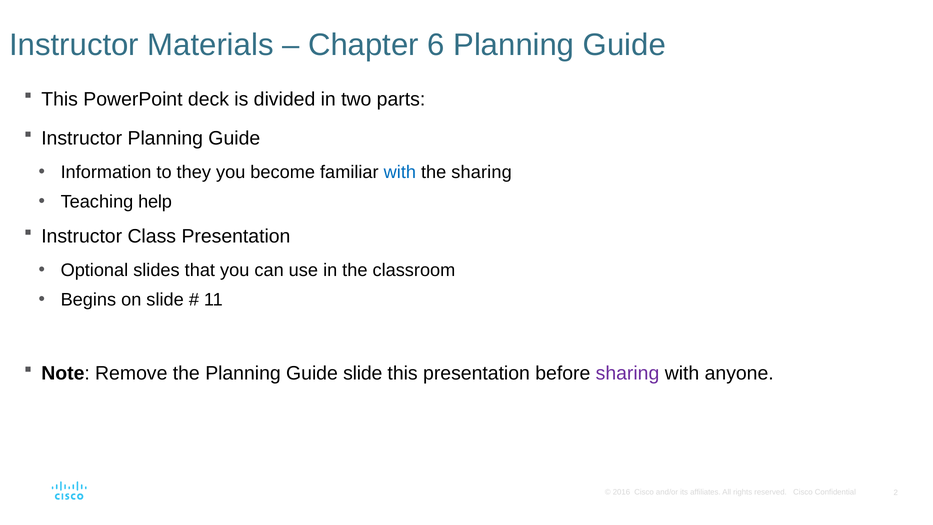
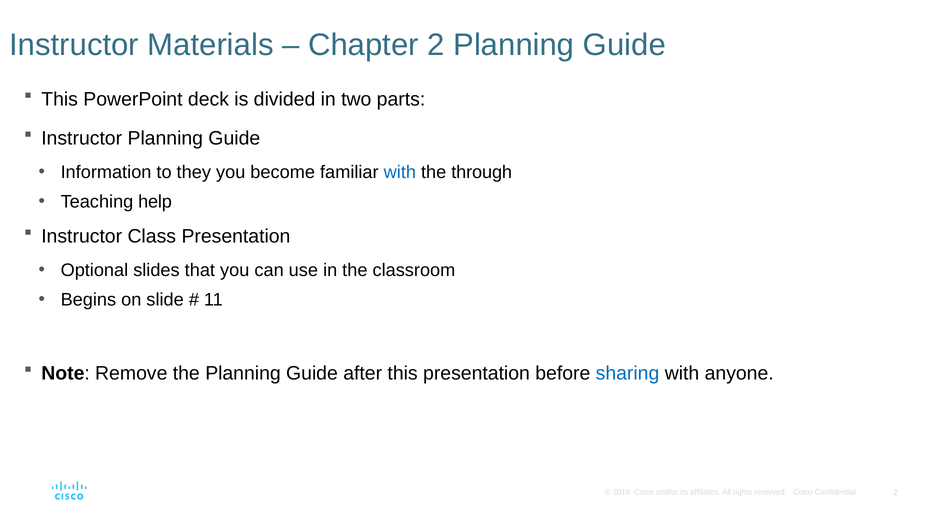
Chapter 6: 6 -> 2 (436, 45)
the sharing: sharing -> through (482, 172)
Guide slide: slide -> after (363, 373)
sharing colour: purple -> blue (628, 373)
